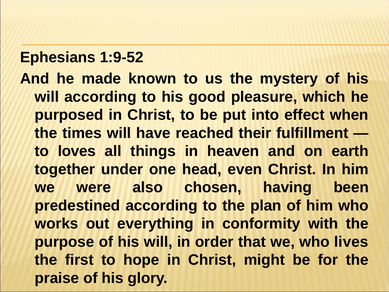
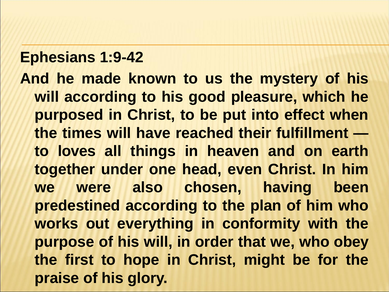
1:9-52: 1:9-52 -> 1:9-42 (122, 57)
lives: lives -> obey (351, 242)
